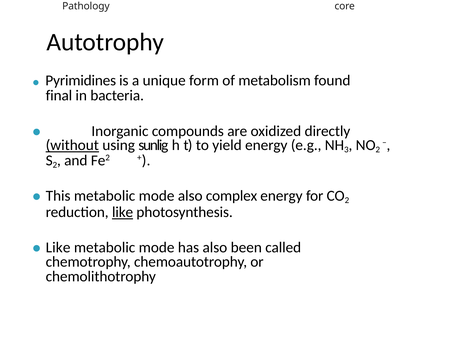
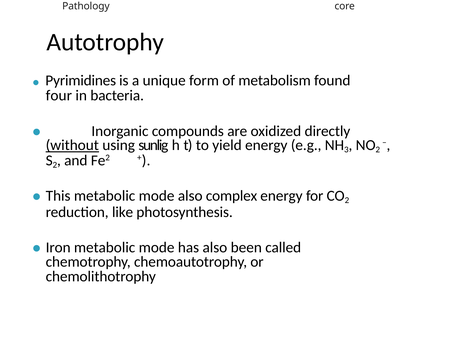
final: final -> four (59, 96)
like underline: present -> none (123, 213)
Like: Like -> Iron (58, 248)
